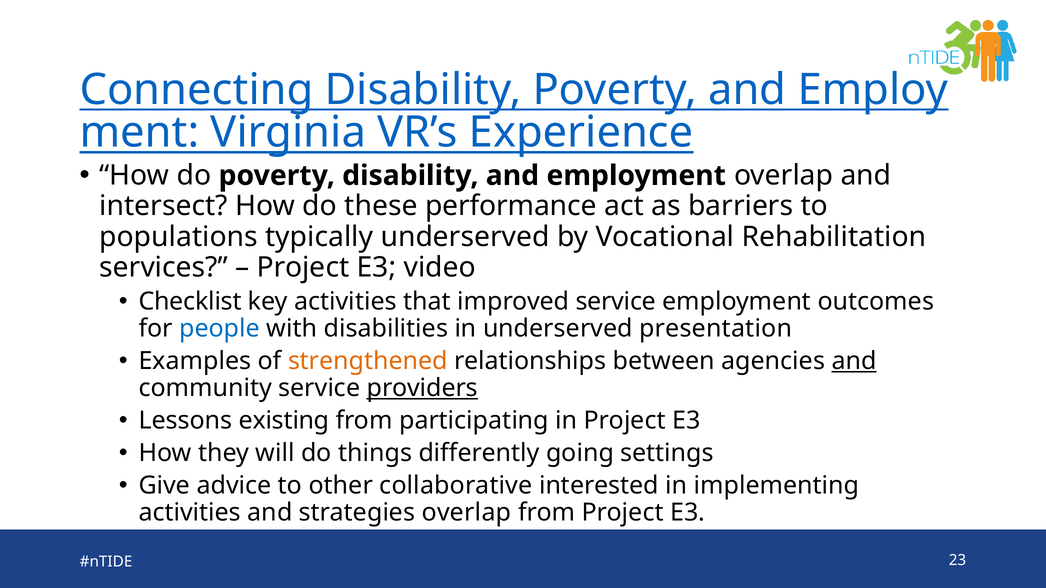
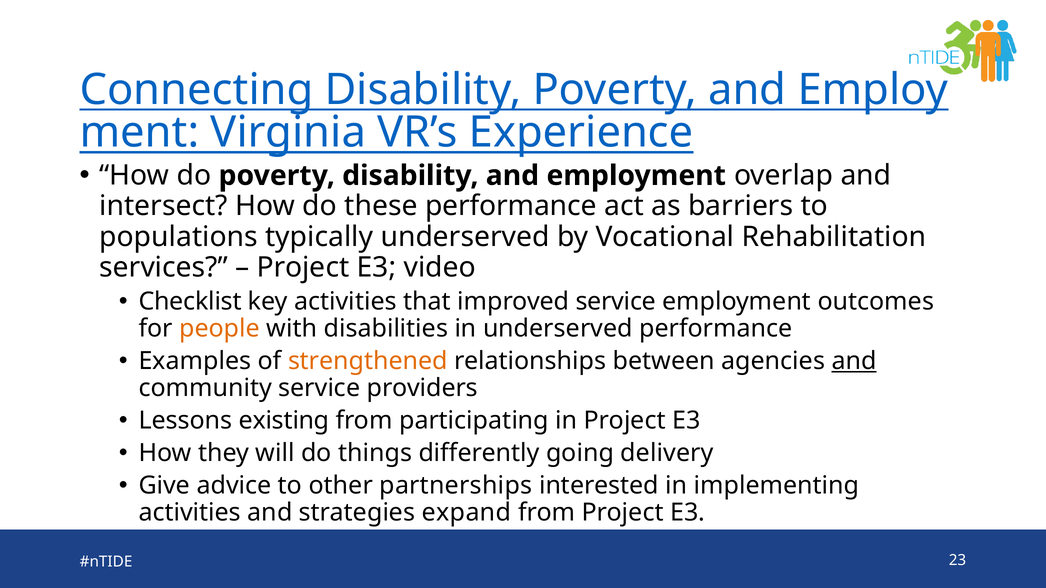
people colour: blue -> orange (220, 329)
underserved presentation: presentation -> performance (716, 329)
providers underline: present -> none (422, 388)
settings: settings -> delivery (667, 453)
collaborative: collaborative -> partnerships (456, 486)
strategies overlap: overlap -> expand (466, 513)
